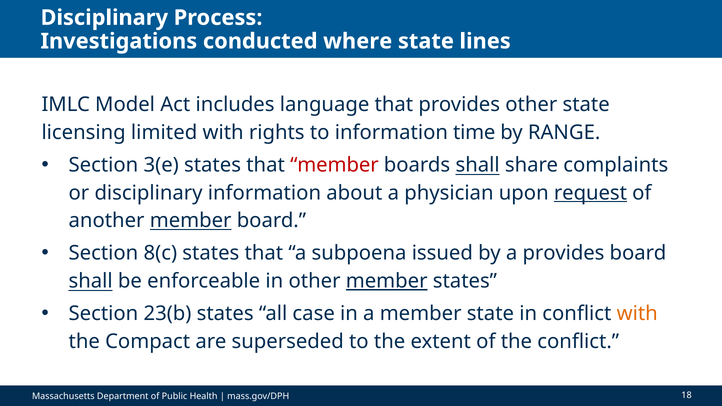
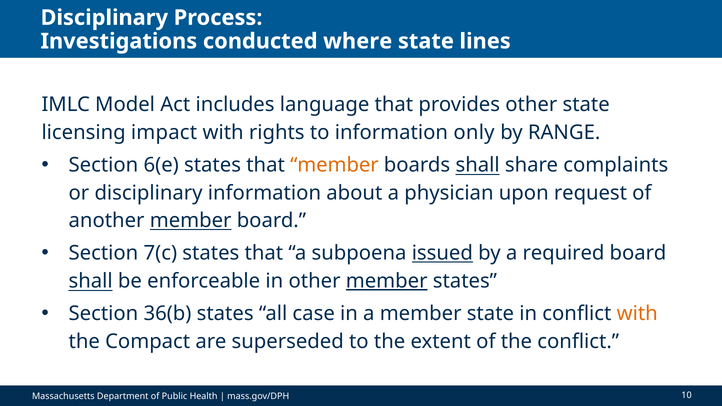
limited: limited -> impact (164, 132)
time: time -> only (474, 132)
3(e: 3(e -> 6(e (161, 165)
member colour: red -> orange (334, 165)
request underline: present -> none (590, 193)
8(c: 8(c -> 7(c (160, 253)
issued underline: none -> present (442, 253)
a provides: provides -> required (563, 253)
23(b: 23(b -> 36(b (168, 314)
18: 18 -> 10 (687, 395)
